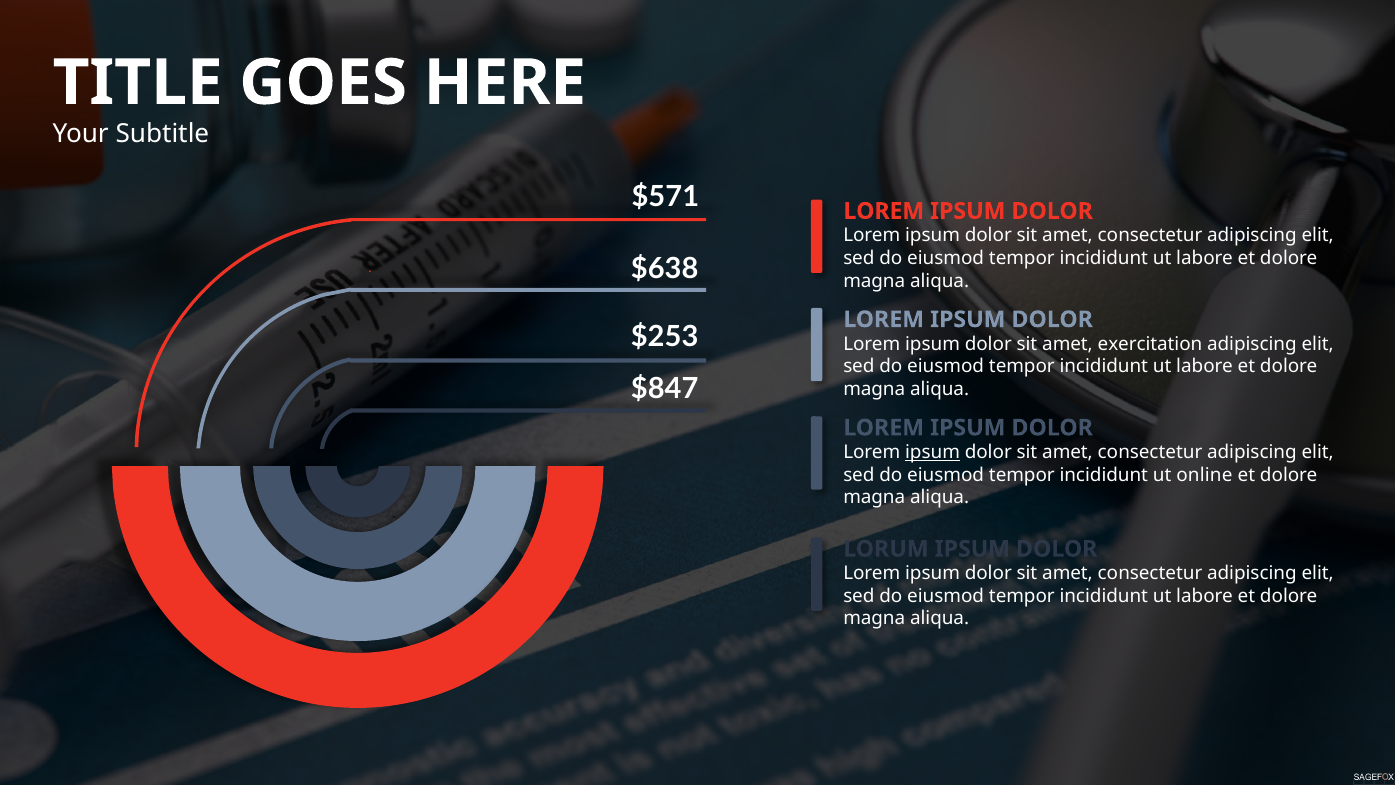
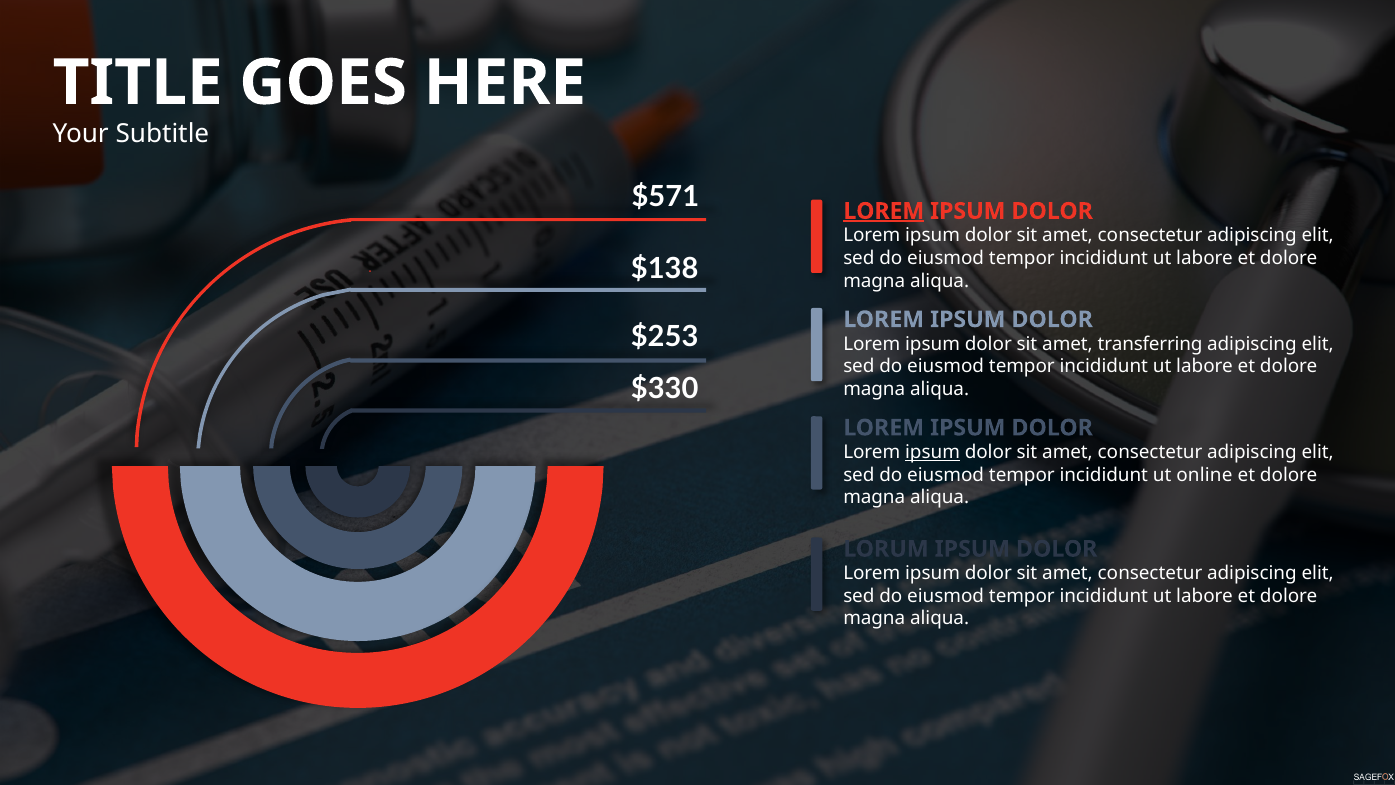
LOREM underline: none -> present (884, 211)
$638: $638 -> $138 (665, 269)
exercitation: exercitation -> transferring (1150, 344)
$847: $847 -> $330 (665, 389)
